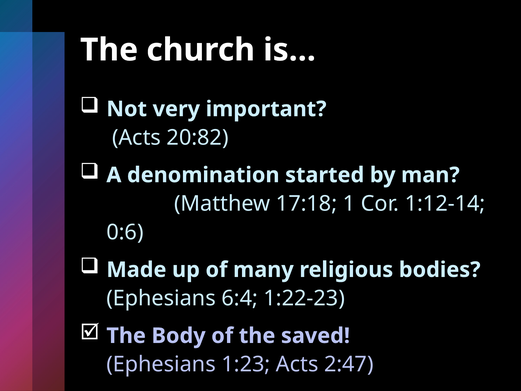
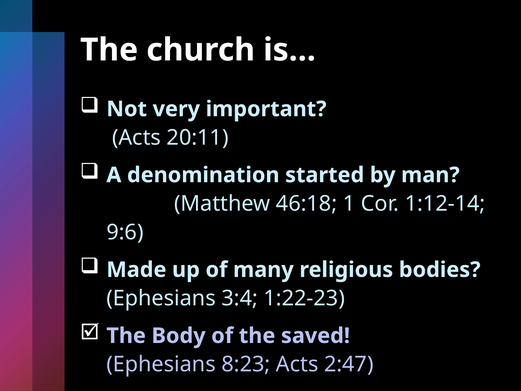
20:82: 20:82 -> 20:11 (198, 138)
17:18: 17:18 -> 46:18 (307, 204)
0:6: 0:6 -> 9:6 (125, 232)
6:4: 6:4 -> 3:4 (240, 298)
1:23: 1:23 -> 8:23 (246, 364)
